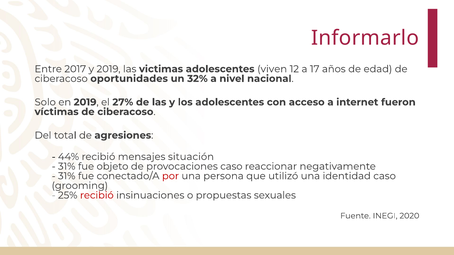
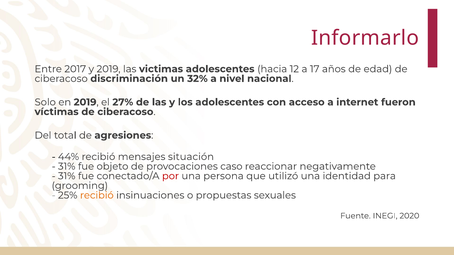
viven: viven -> hacia (272, 69)
oportunidades: oportunidades -> discriminación (129, 79)
identidad caso: caso -> para (385, 176)
recibió colour: red -> orange (97, 196)
